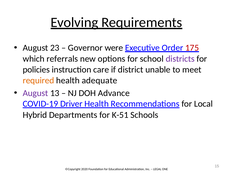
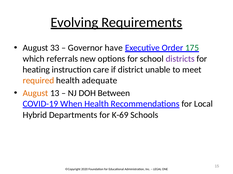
23: 23 -> 33 (55, 48)
were: were -> have (114, 48)
175 colour: red -> green (192, 48)
policies: policies -> heating (36, 70)
August colour: purple -> orange (35, 93)
Advance: Advance -> Between (114, 93)
Driver: Driver -> When (71, 104)
K-51: K-51 -> K-69 (120, 115)
